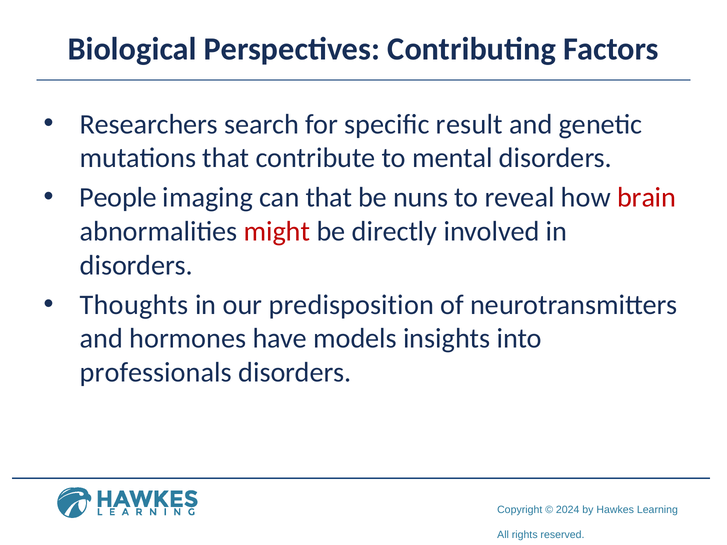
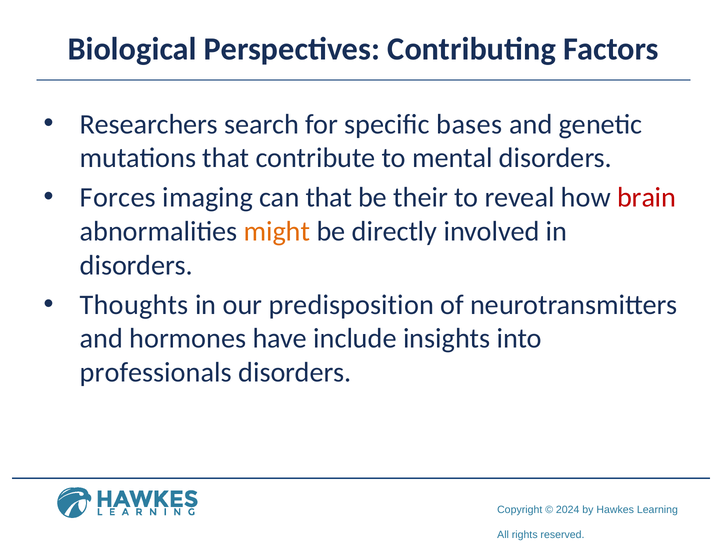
result: result -> bases (469, 124)
People: People -> Forces (118, 198)
nuns: nuns -> their (421, 198)
might colour: red -> orange (277, 231)
models: models -> include (355, 339)
